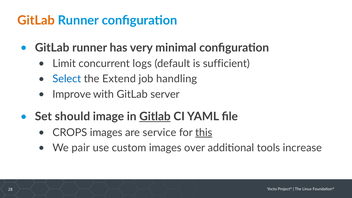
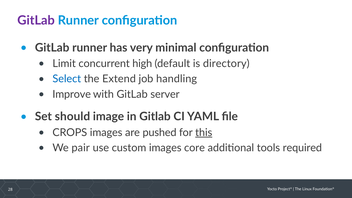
GitLab colour: orange -> purple (36, 20)
logs: logs -> high (142, 64)
sufficient: sufficient -> directory (226, 64)
Gitlab underline: present -> none (155, 117)
service: service -> pushed (160, 132)
over: over -> core (194, 148)
increase: increase -> required (302, 148)
